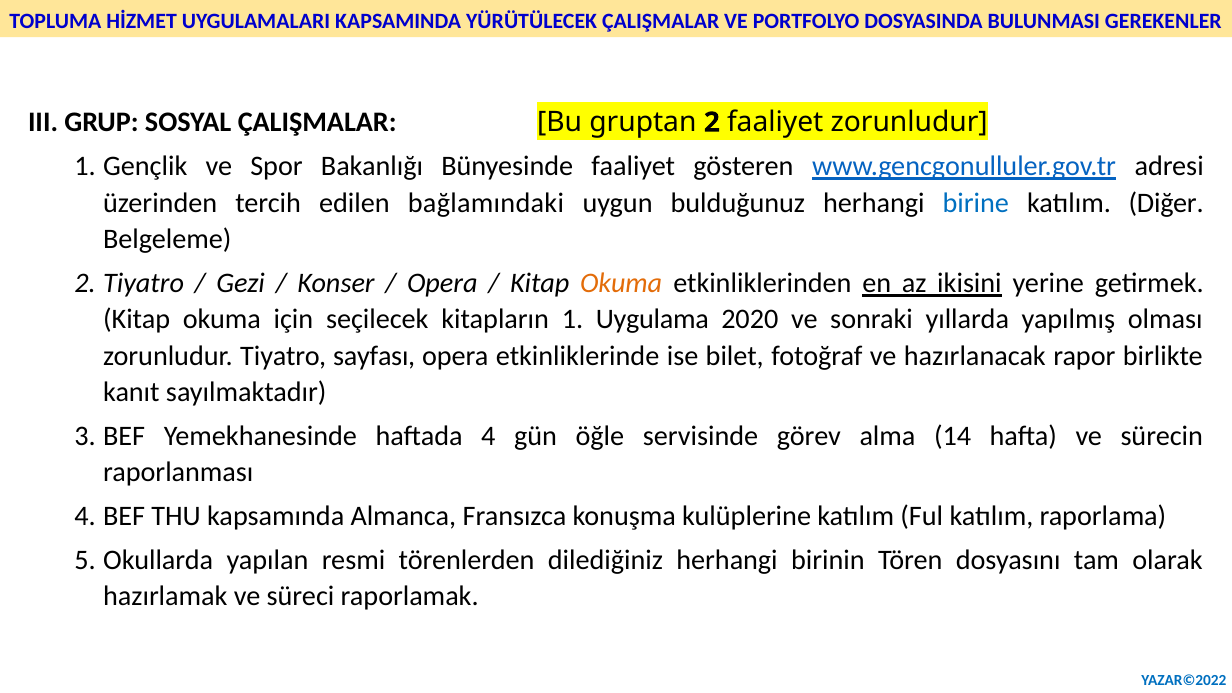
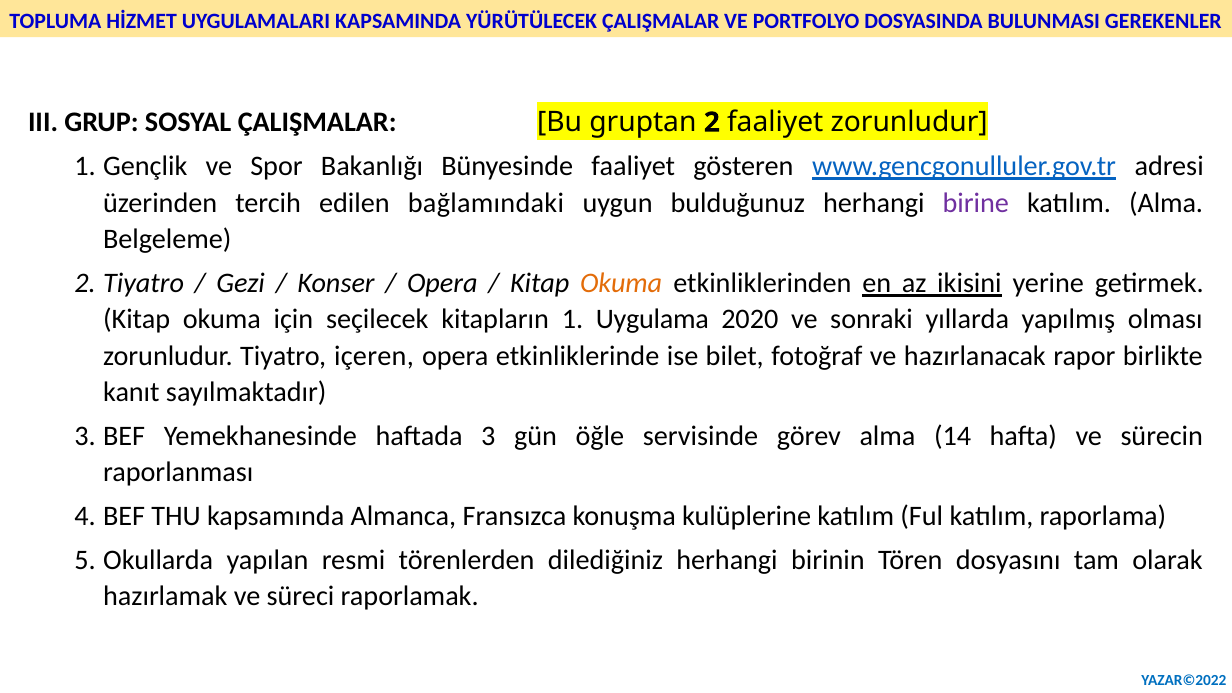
birine colour: blue -> purple (976, 203)
katılım Diğer: Diğer -> Alma (1166, 203)
sayfası: sayfası -> içeren (374, 356)
haftada 4: 4 -> 3 (488, 436)
